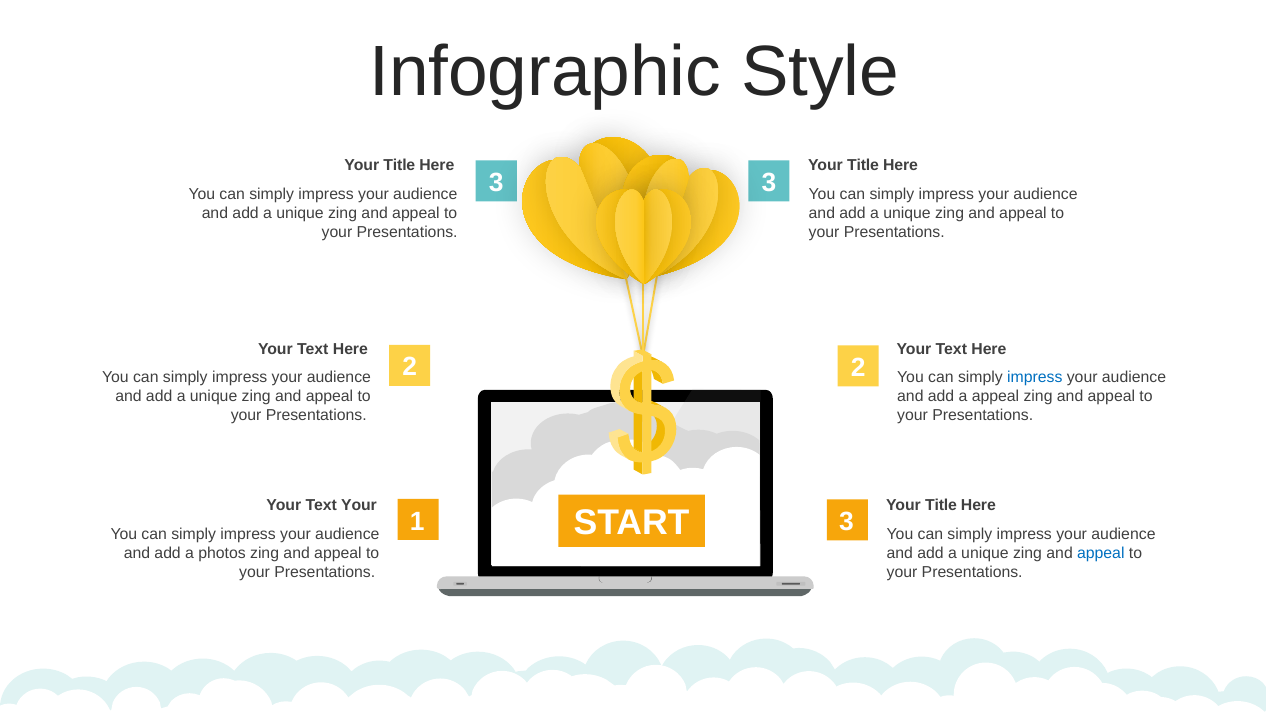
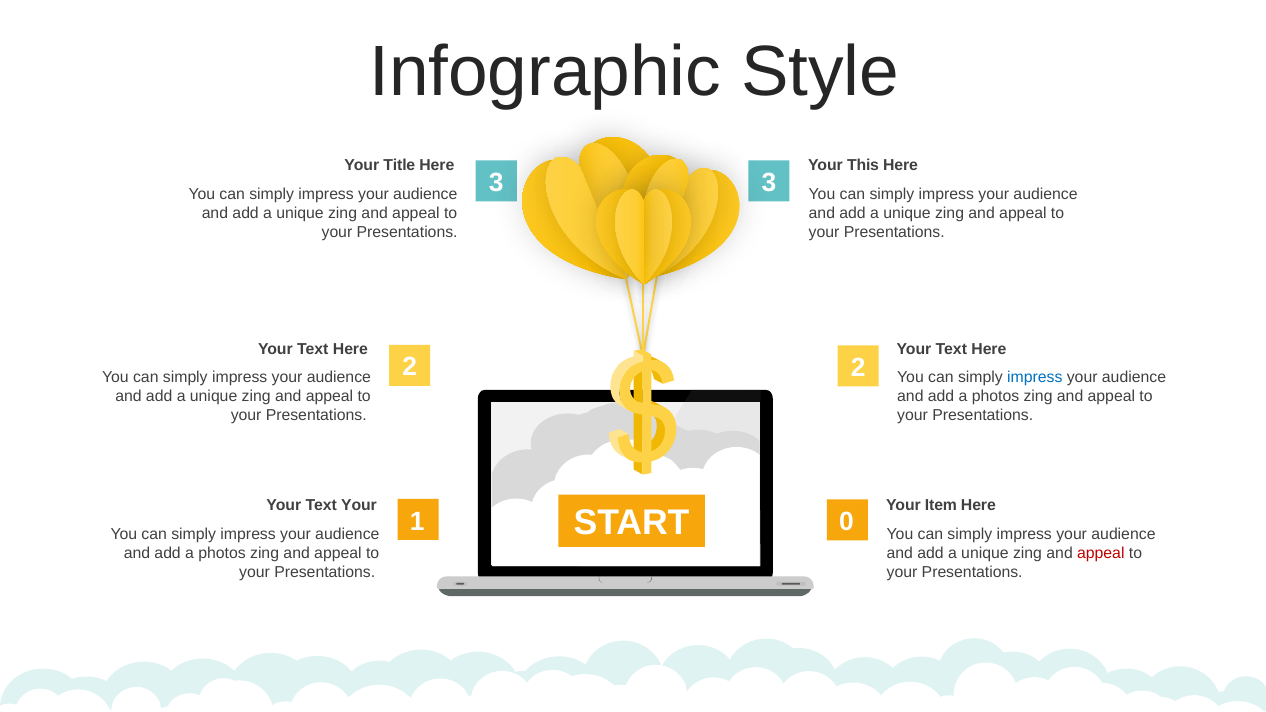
Title: Title -> This (863, 166)
appeal: appeal -> photos (995, 397)
Title: Title -> Item (941, 506)
1 3: 3 -> 0 (846, 522)
appeal colour: blue -> red (1101, 553)
